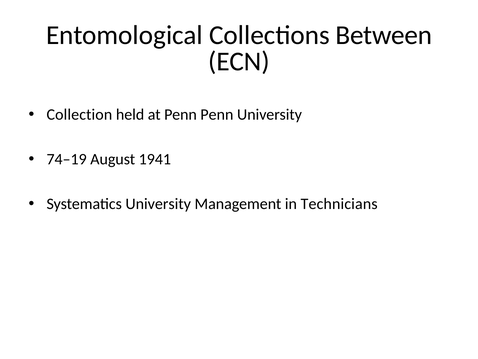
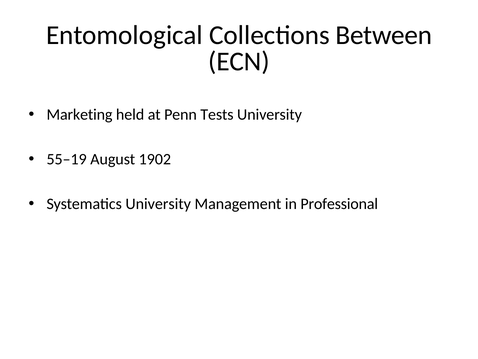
Collection: Collection -> Marketing (79, 115)
Penn Penn: Penn -> Tests (217, 115)
74–19: 74–19 -> 55–19 (67, 159)
1941: 1941 -> 1902 (155, 159)
Technicians: Technicians -> Professional (339, 204)
